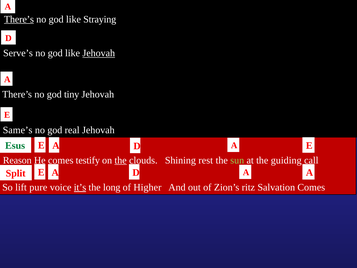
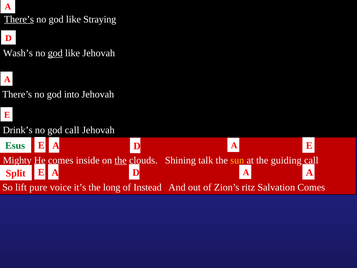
Serve’s: Serve’s -> Wash’s (18, 53)
god underline: none -> present (55, 53)
Jehovah underline: present -> none (99, 53)
tiny: tiny -> into (72, 94)
Same’s: Same’s -> Drink’s (18, 130)
god real: real -> call (72, 130)
Reason: Reason -> Mighty (17, 160)
testify: testify -> inside (88, 160)
rest: rest -> talk (206, 160)
sun colour: light green -> yellow (237, 160)
it’s underline: present -> none (80, 187)
Higher: Higher -> Instead (148, 187)
